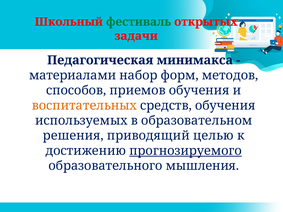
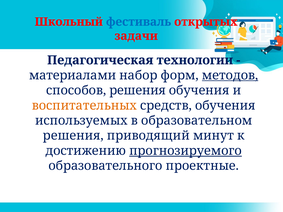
фестиваль colour: green -> blue (139, 22)
минимакса: минимакса -> технологии (195, 60)
методов underline: none -> present (230, 75)
способов приемов: приемов -> решения (138, 90)
целью: целью -> минут (213, 136)
мышления: мышления -> проектные (202, 166)
